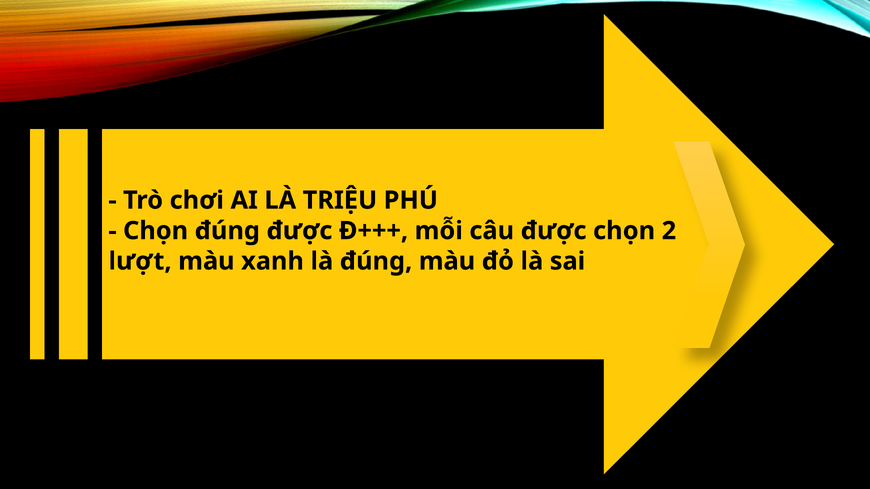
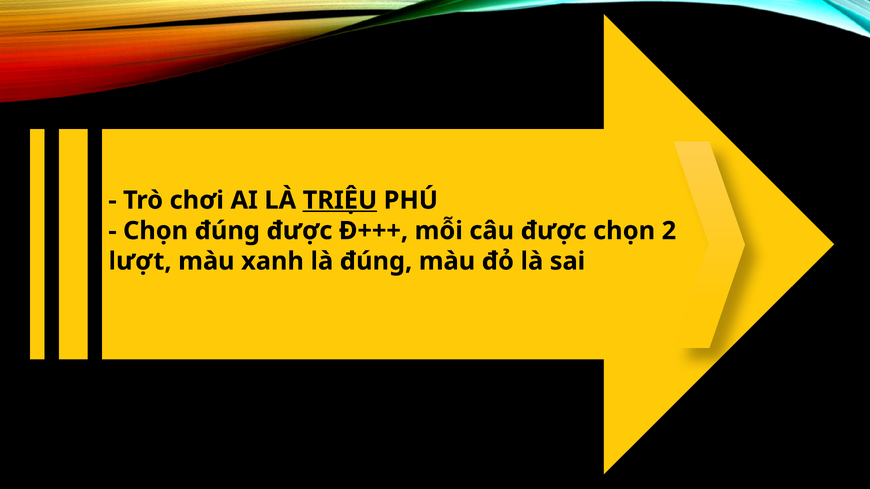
TRIỆU underline: none -> present (340, 200)
